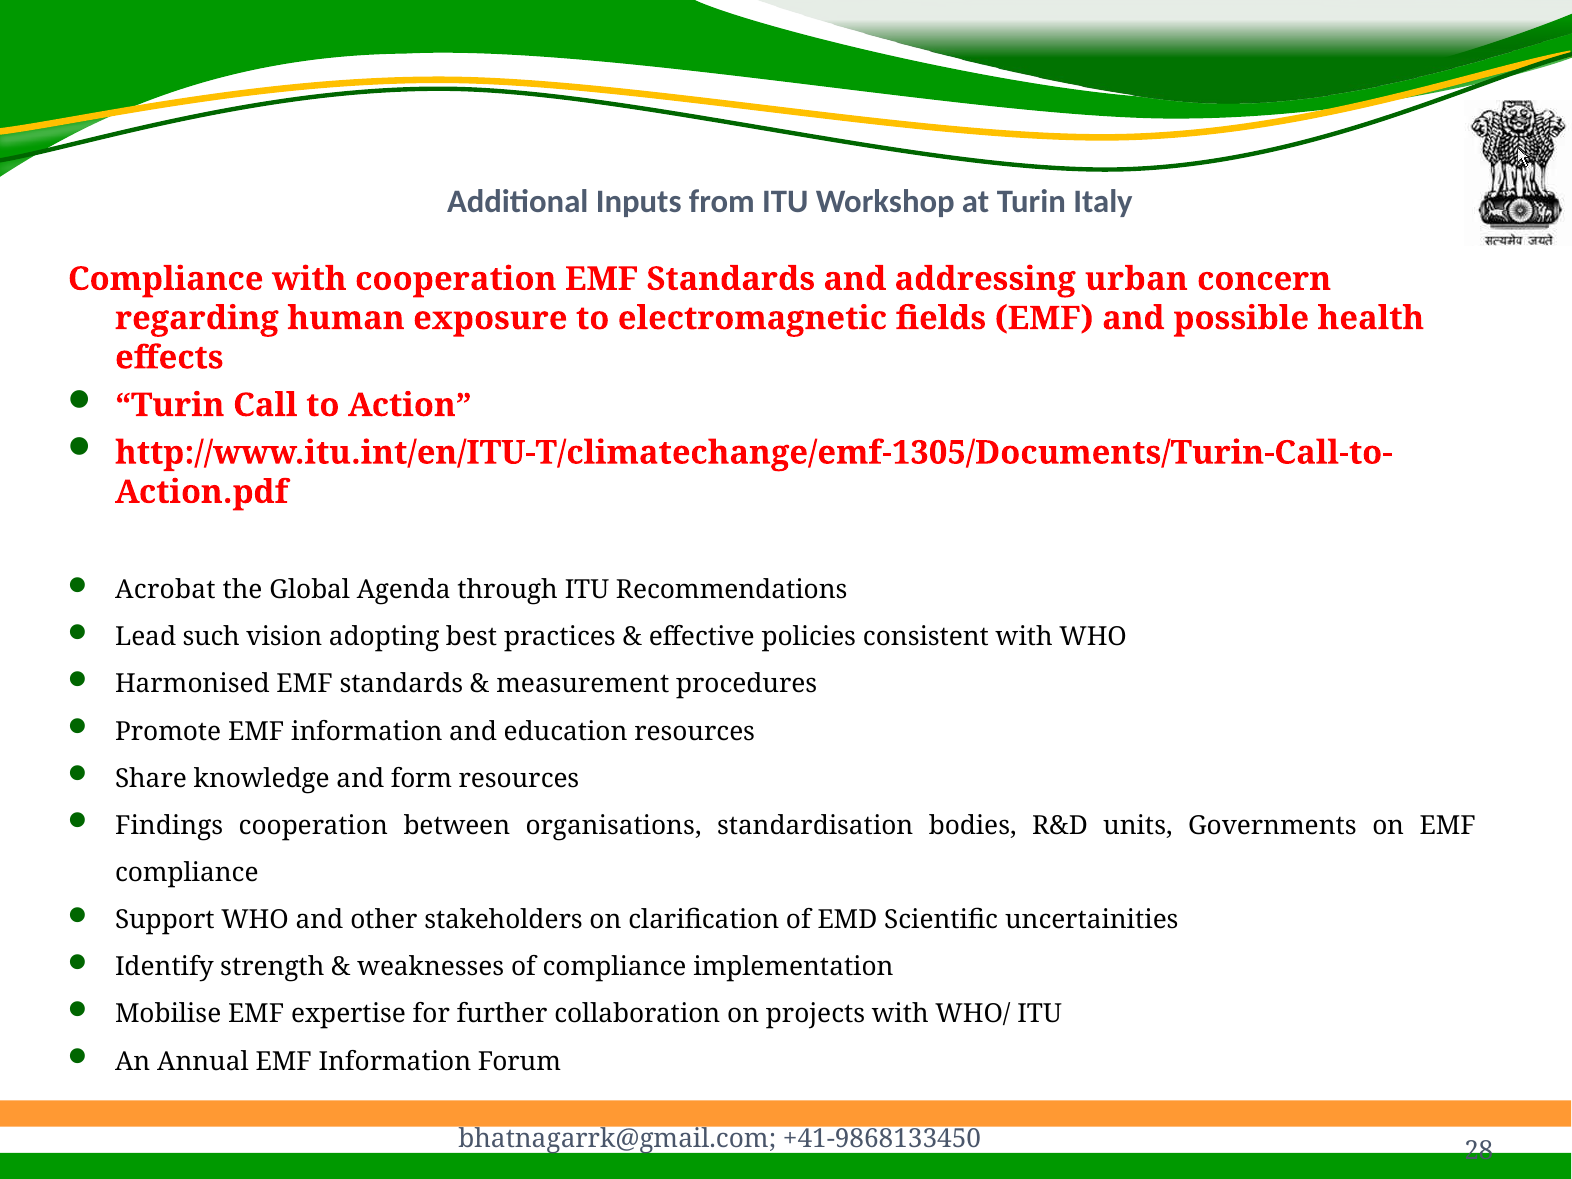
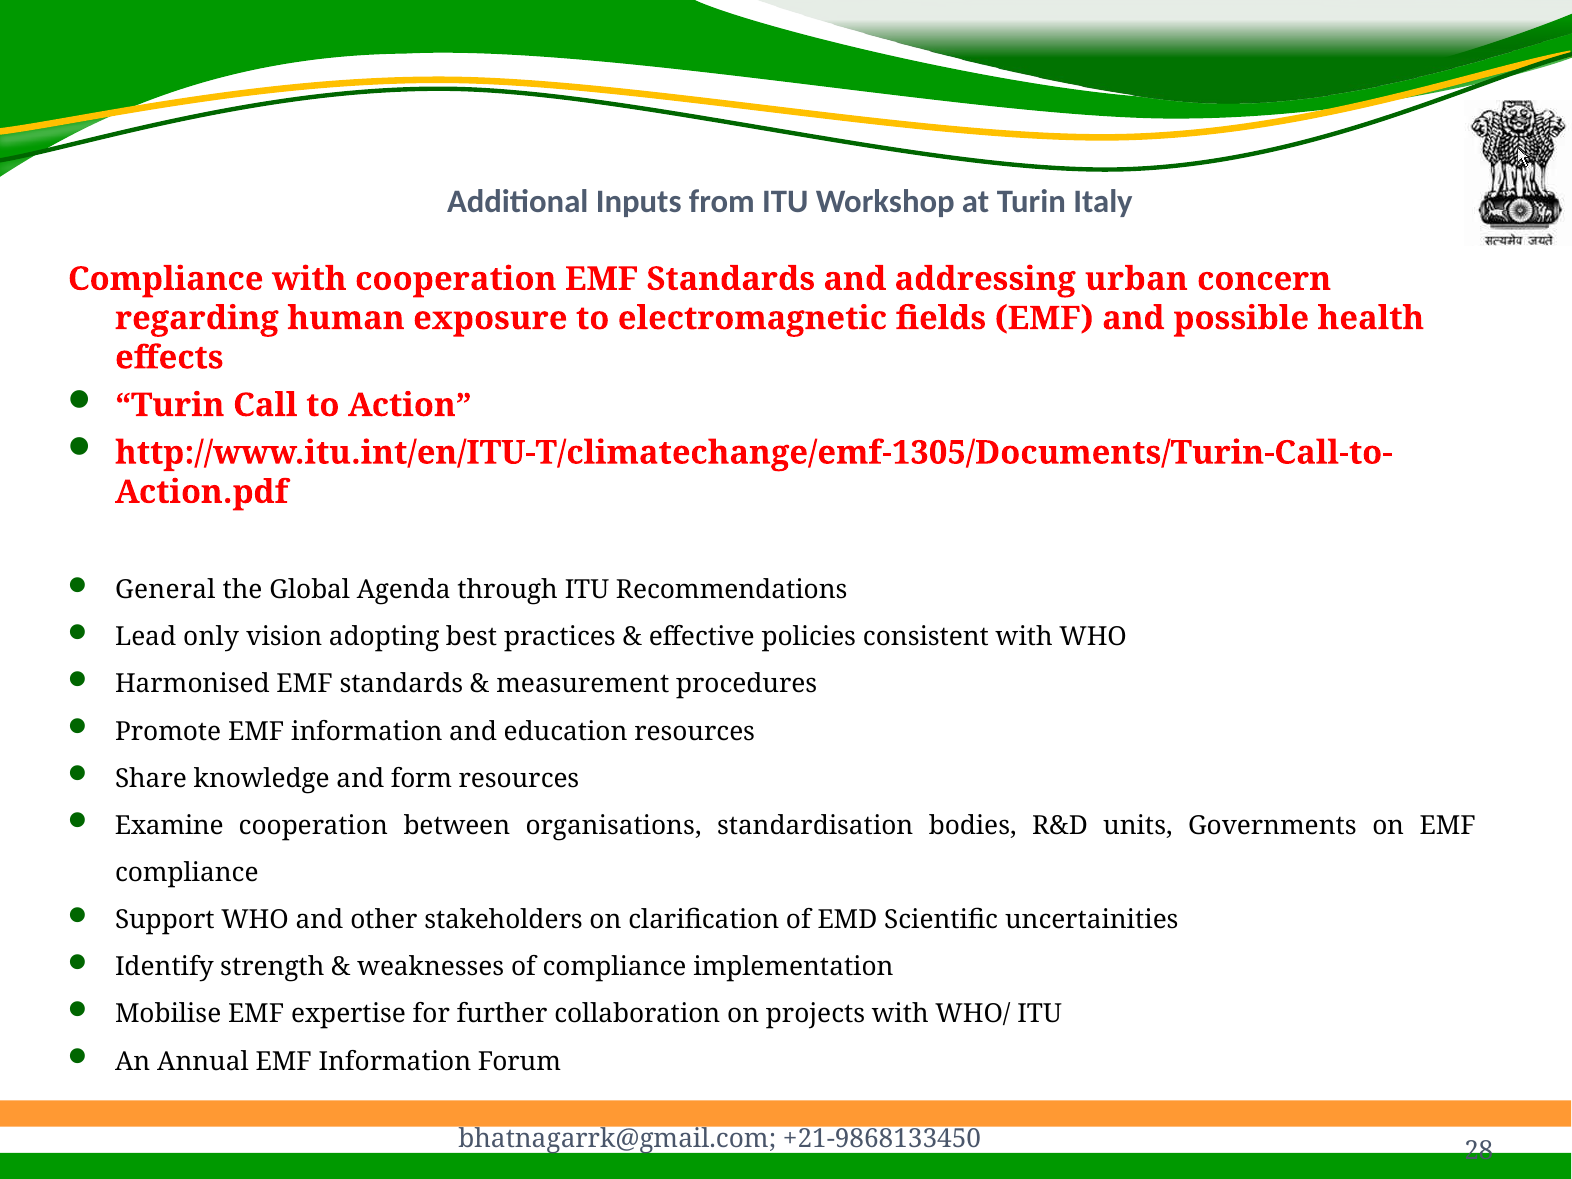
Acrobat: Acrobat -> General (165, 590)
such: such -> only (211, 637)
Findings: Findings -> Examine (169, 826)
+41-9868133450: +41-9868133450 -> +21-9868133450 (882, 1139)
